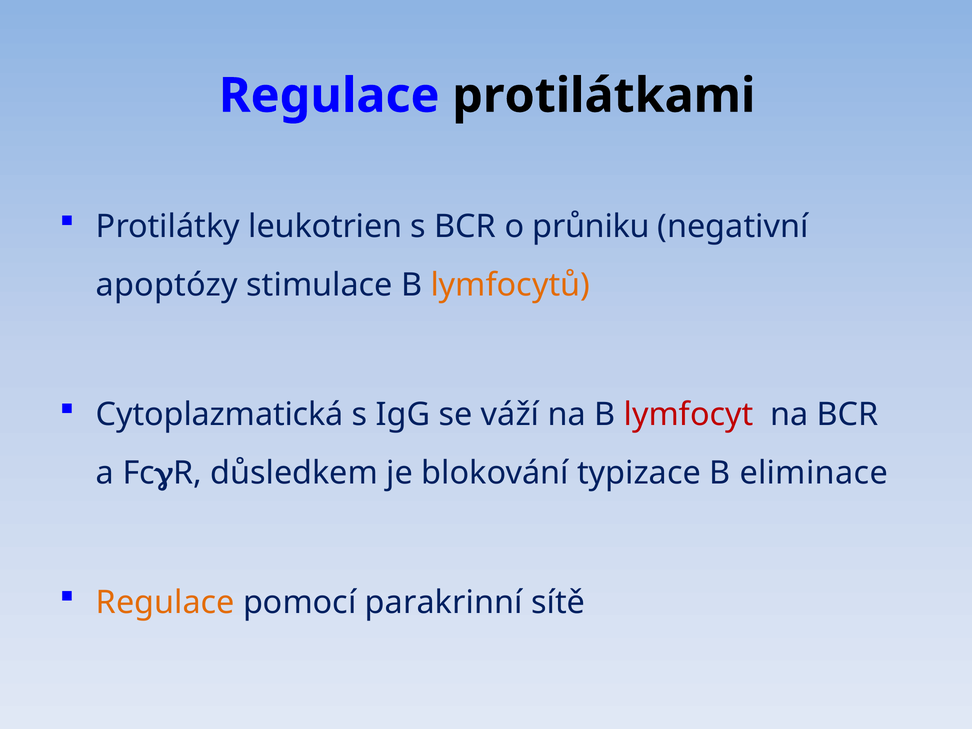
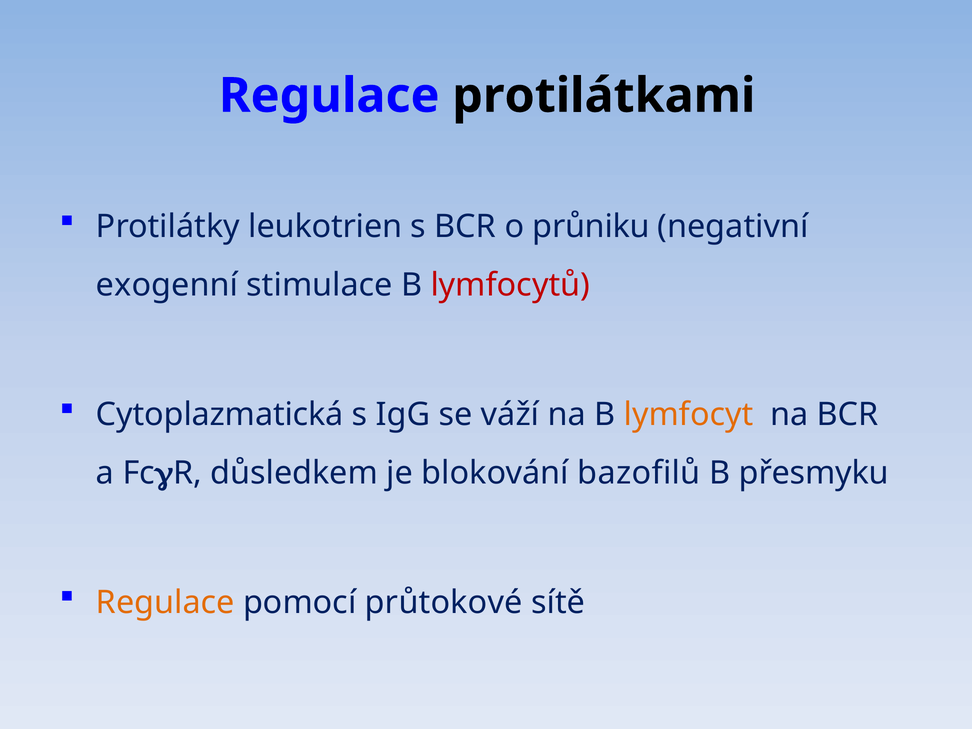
apoptózy: apoptózy -> exogenní (167, 285)
lymfocytů colour: orange -> red (510, 285)
lymfocyt colour: red -> orange (689, 415)
typizace: typizace -> bazofilů (639, 473)
eliminace: eliminace -> přesmyku (814, 473)
parakrinní: parakrinní -> průtokové (444, 603)
